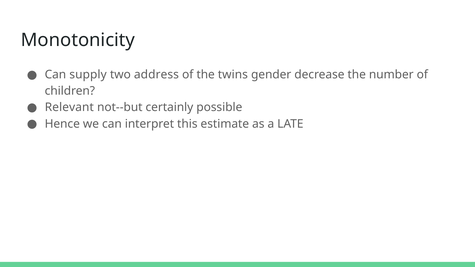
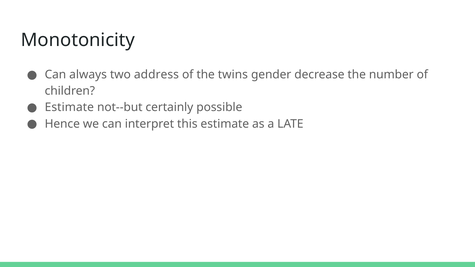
supply: supply -> always (88, 75)
Relevant: Relevant -> Estimate (69, 107)
